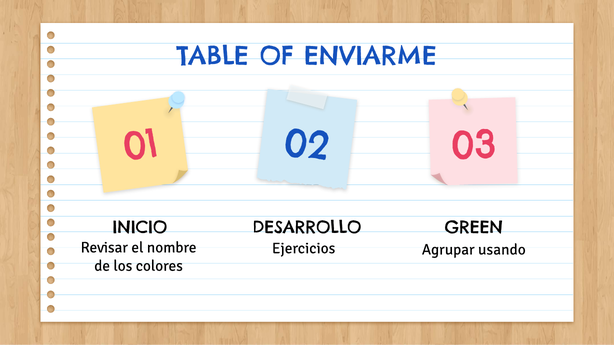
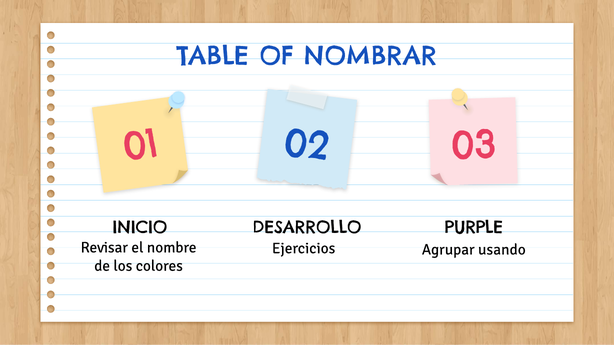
ENVIARME: ENVIARME -> NOMBRAR (371, 56)
GREEN: GREEN -> PURPLE (474, 228)
